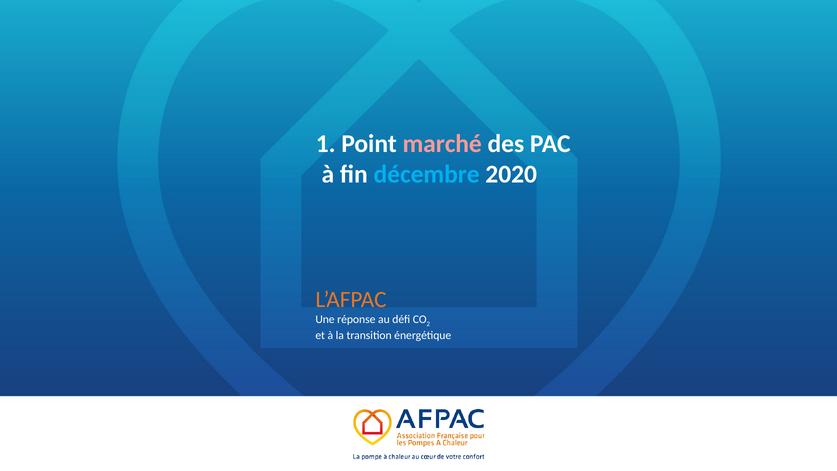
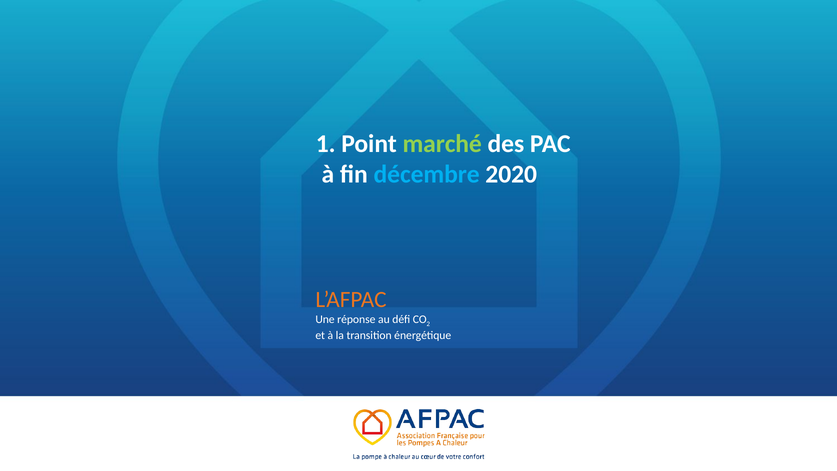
marché colour: pink -> light green (442, 144)
